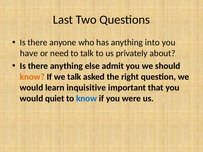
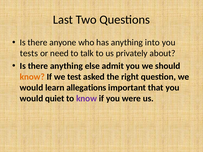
have: have -> tests (29, 53)
we talk: talk -> test (74, 77)
inquisitive: inquisitive -> allegations (86, 88)
know colour: blue -> purple (87, 99)
